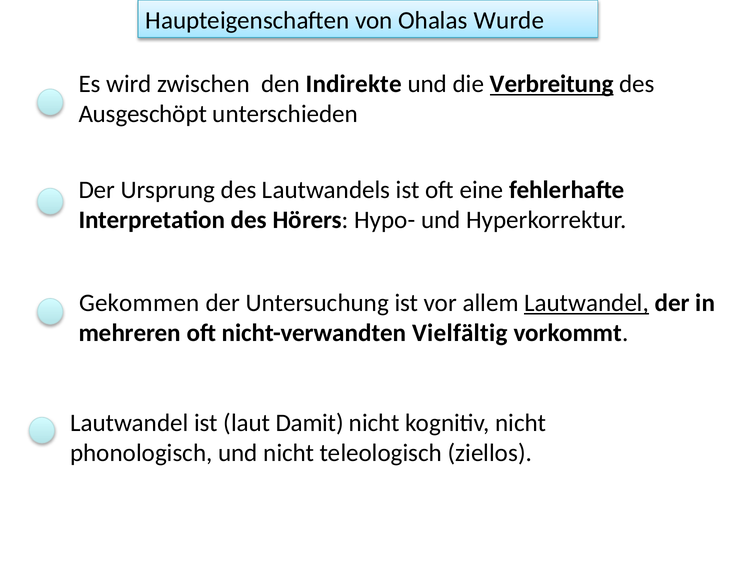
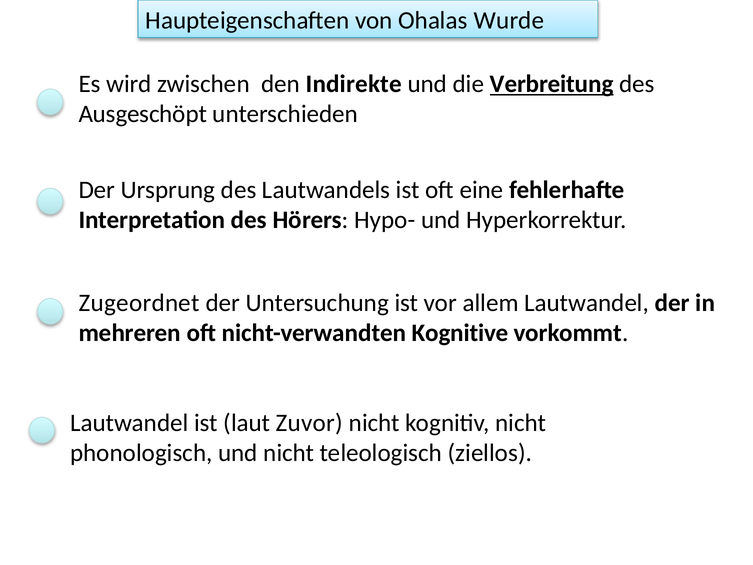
Gekommen: Gekommen -> Zugeordnet (139, 303)
Lautwandel underline: present -> none (587, 303)
Vielfältig: Vielfältig -> Kognitive (460, 333)
Damit: Damit -> Zuvor (309, 423)
